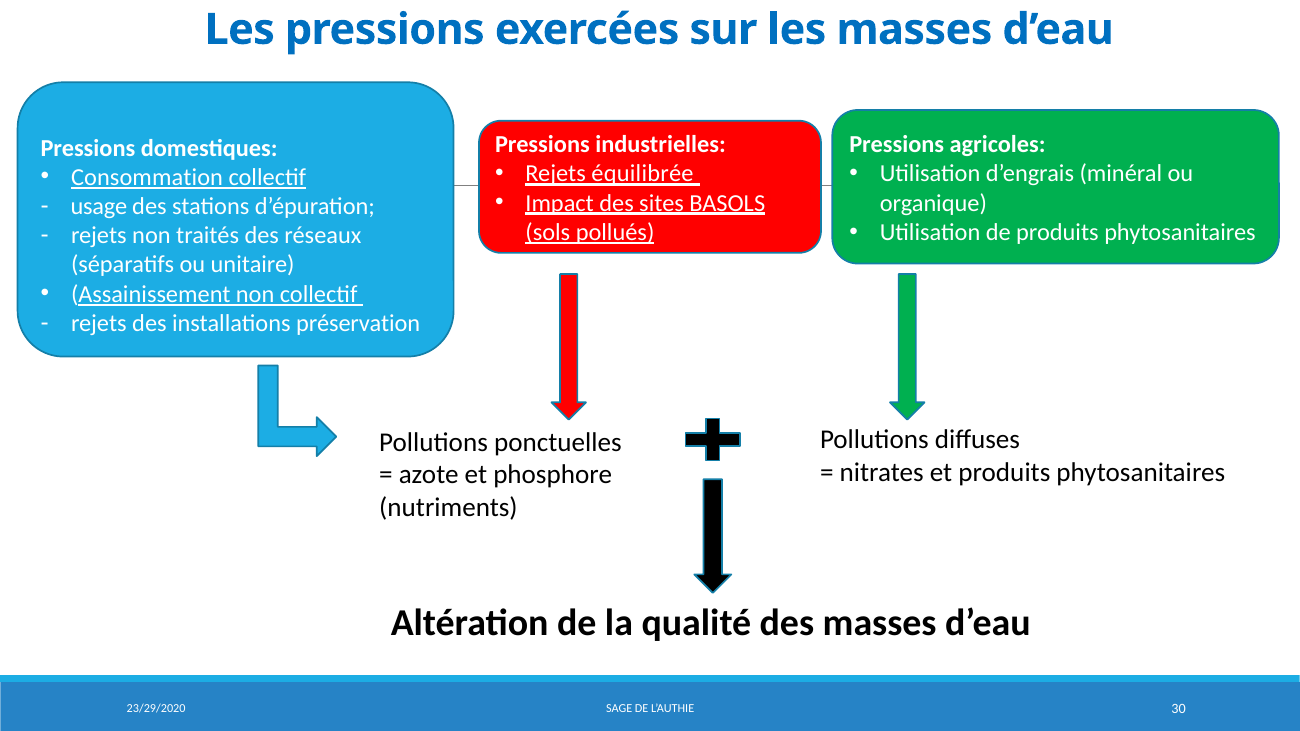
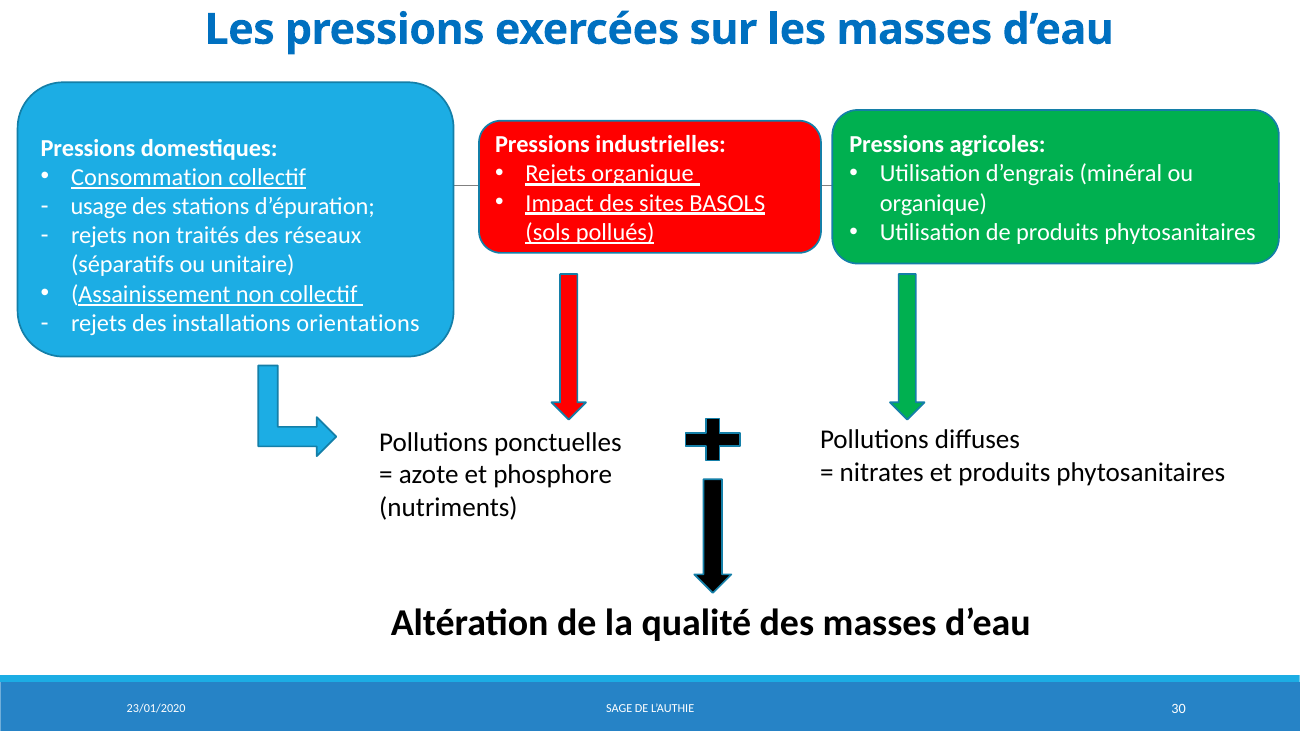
Rejets équilibrée: équilibrée -> organique (642, 174)
préservation: préservation -> orientations (358, 324)
23/29/2020: 23/29/2020 -> 23/01/2020 (156, 709)
